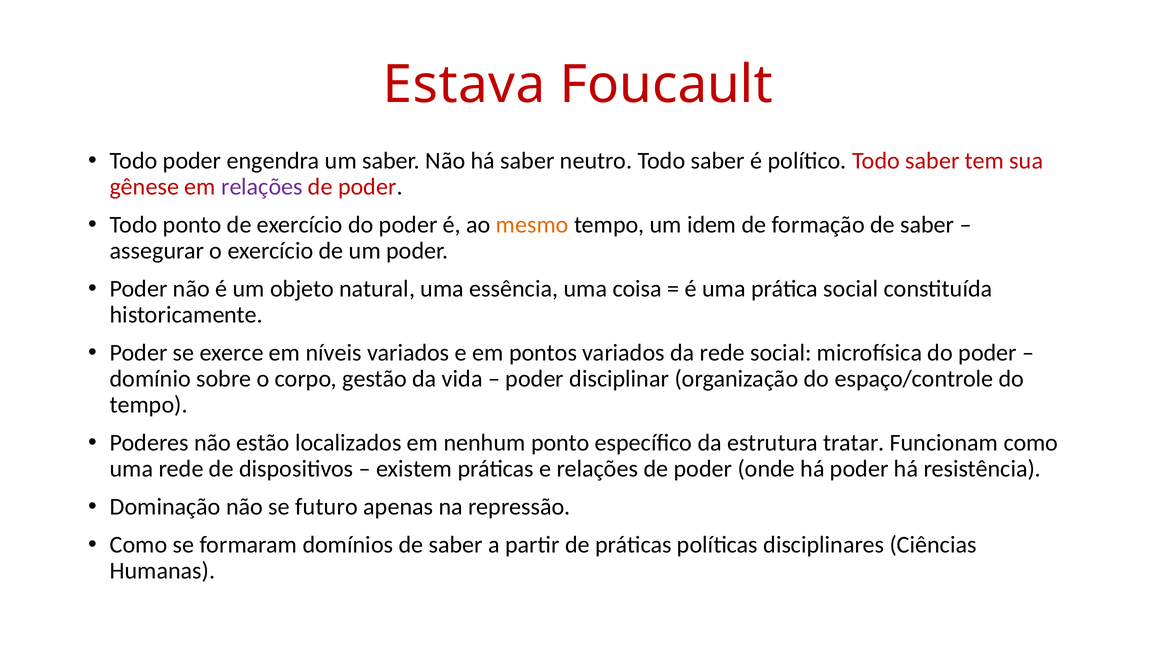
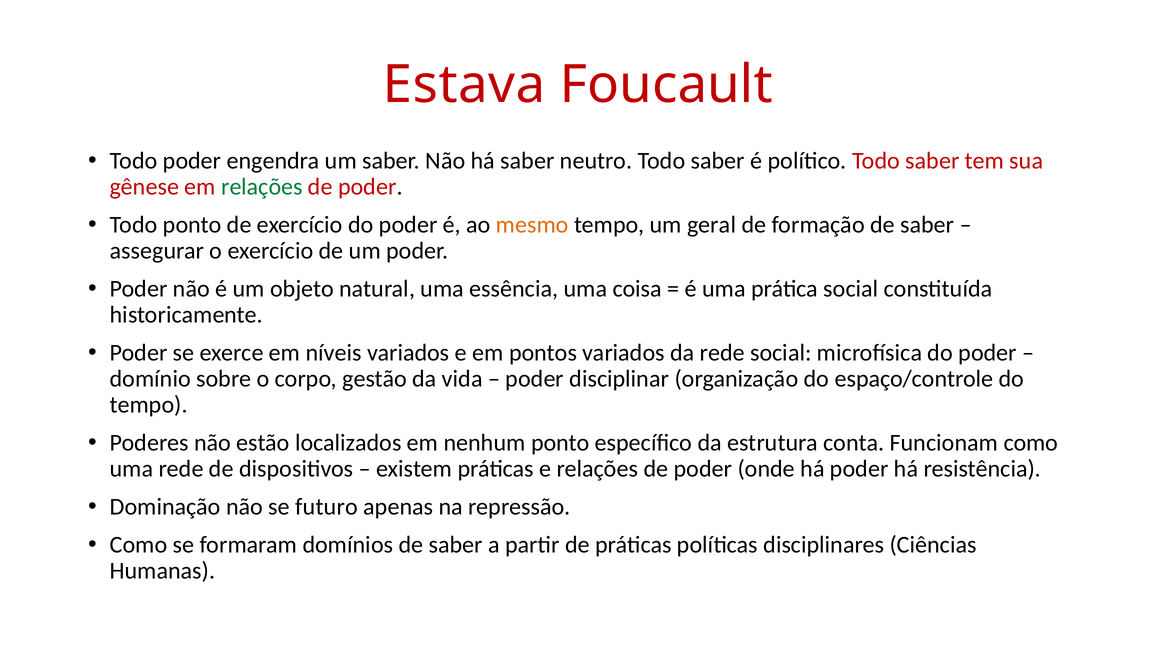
relações colour: purple -> green (262, 187)
idem: idem -> geral (712, 225)
tratar: tratar -> conta (854, 443)
